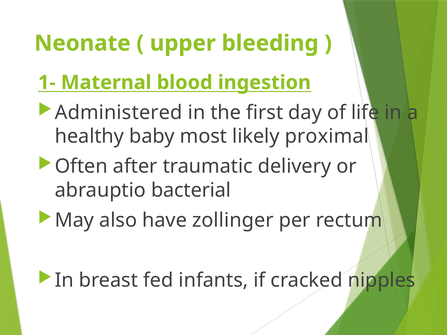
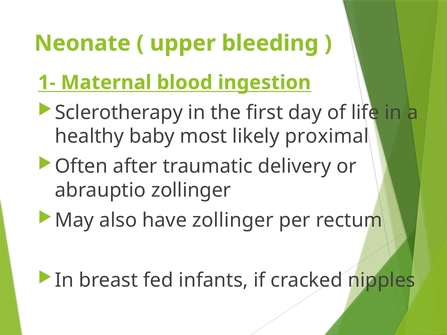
Administered: Administered -> Sclerotherapy (119, 113)
abrauptio bacterial: bacterial -> zollinger (191, 190)
